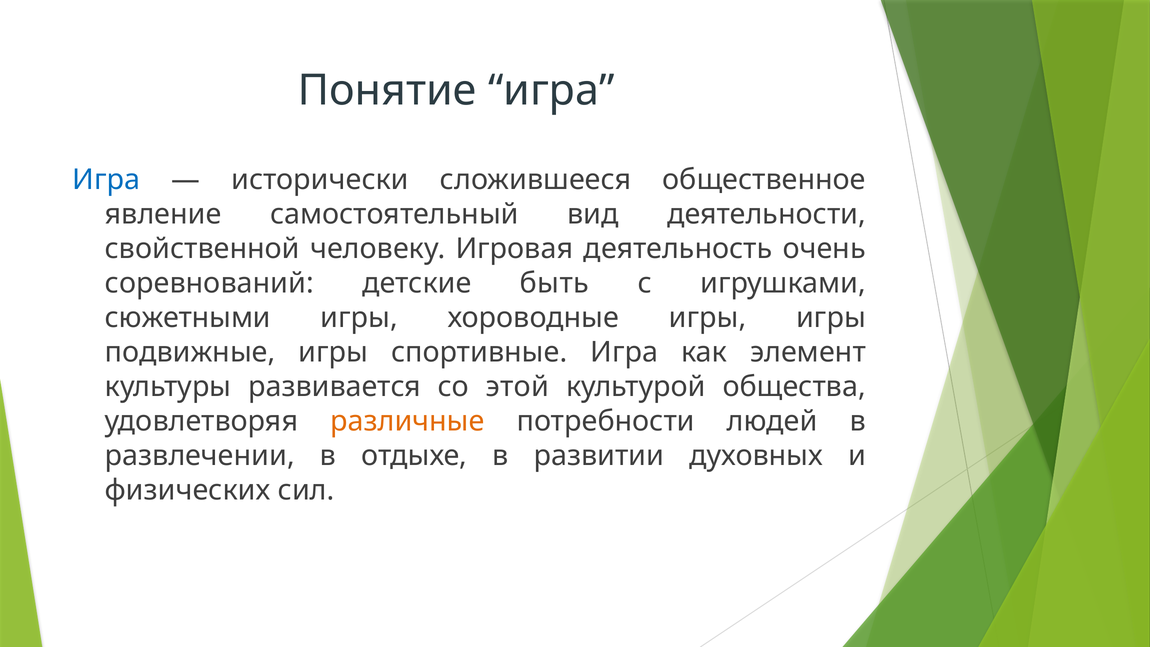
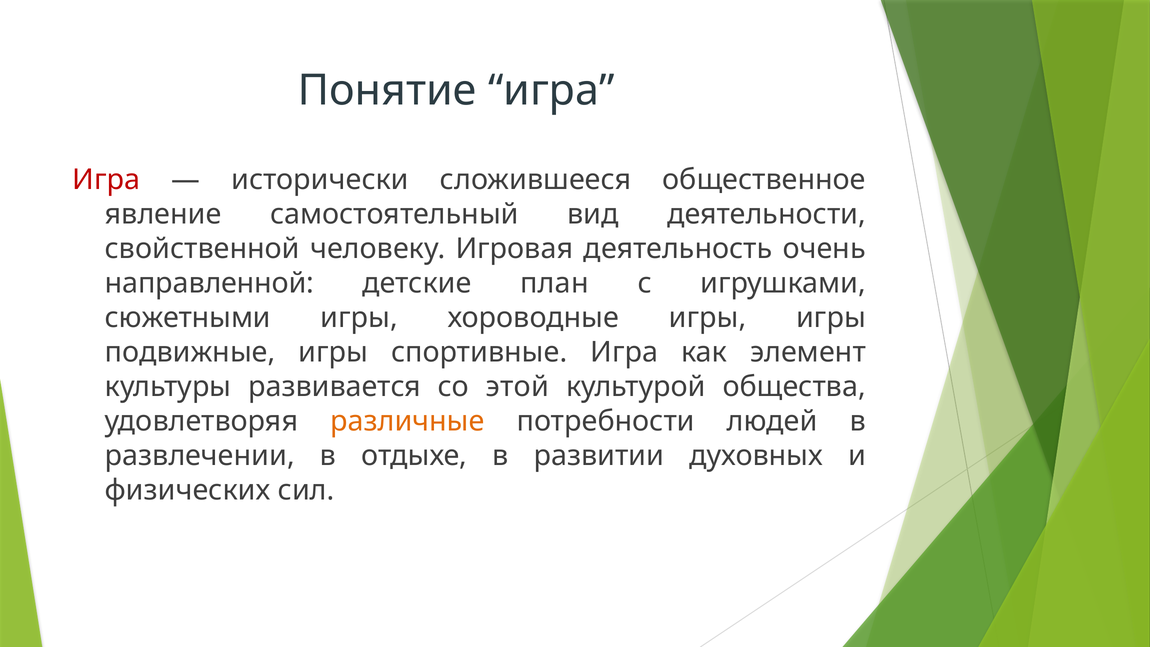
Игра colour: blue -> red (106, 180)
соревнований: соревнований -> направленной (210, 283)
быть: быть -> план (554, 283)
